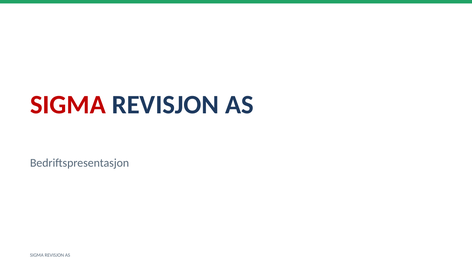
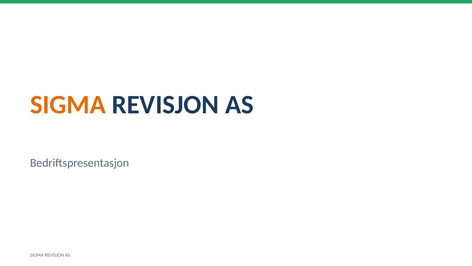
SIGMA colour: red -> orange (68, 105)
